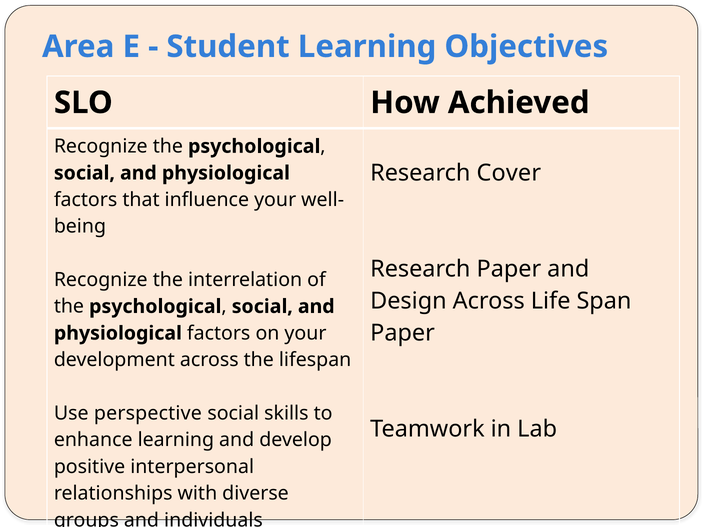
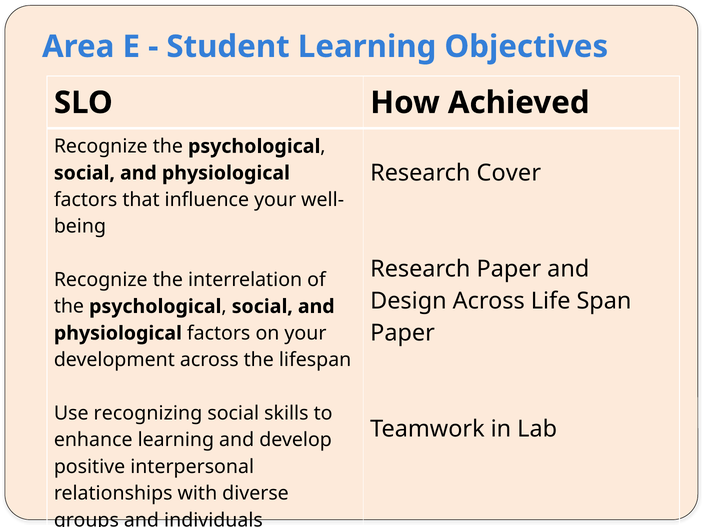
perspective: perspective -> recognizing (148, 413)
